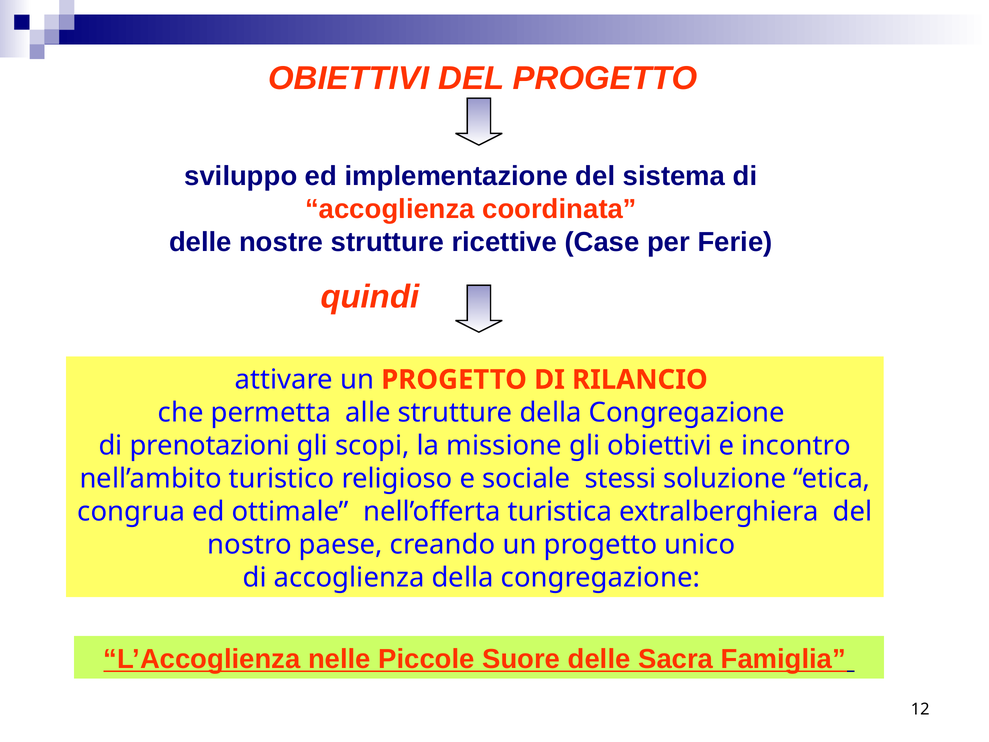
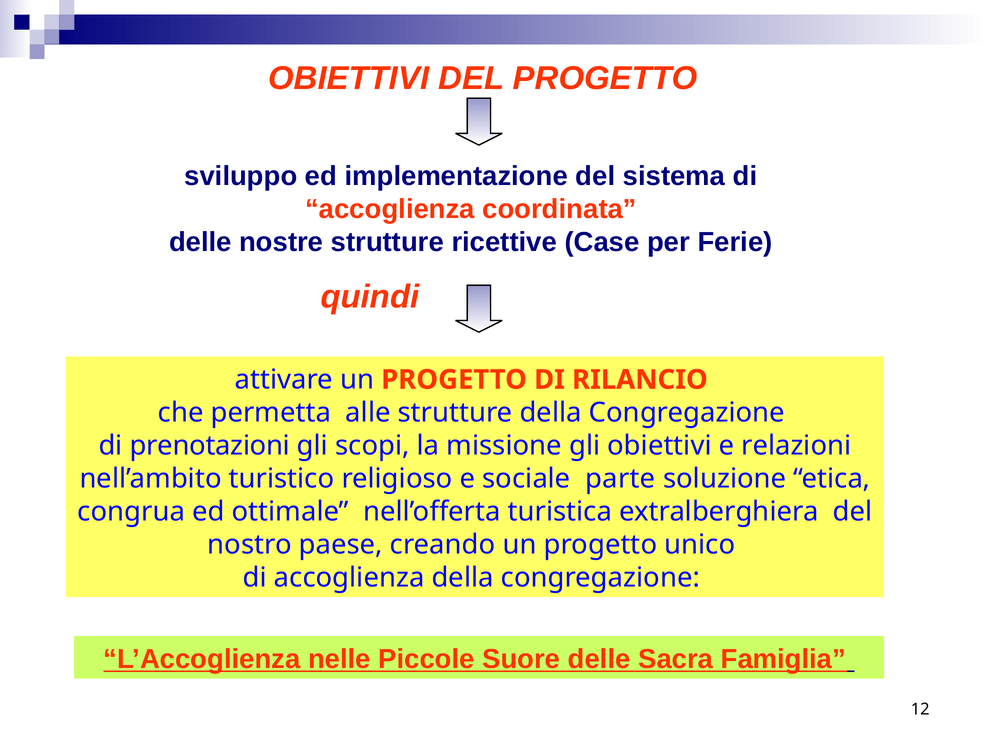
incontro: incontro -> relazioni (796, 446)
stessi: stessi -> parte (620, 478)
